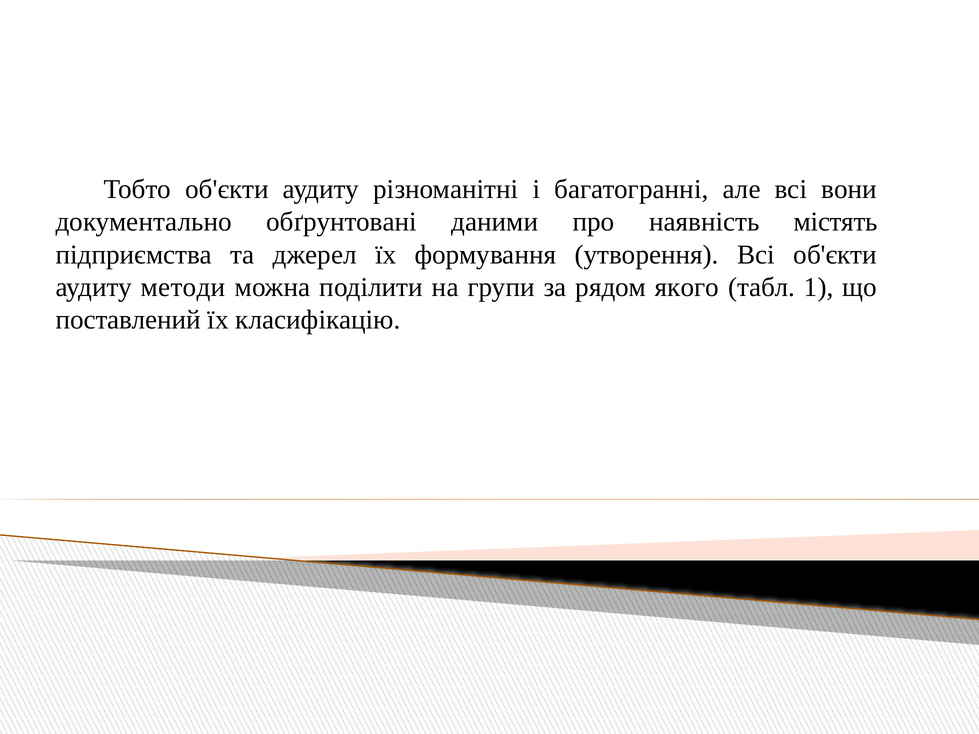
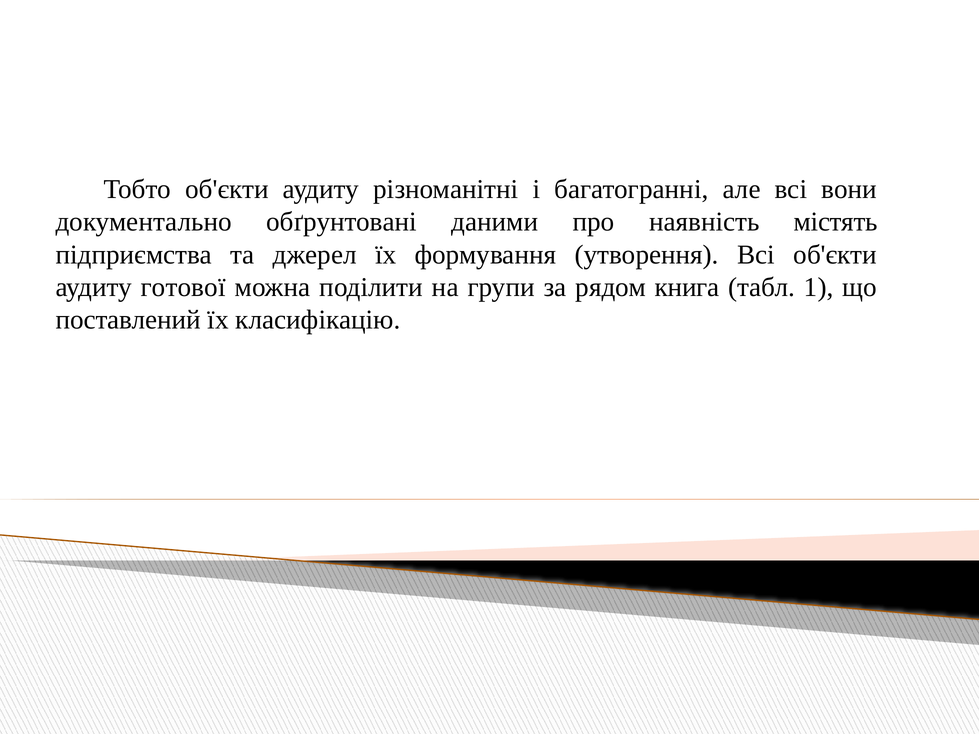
методи: методи -> готової (183, 287)
якого: якого -> книга (687, 287)
